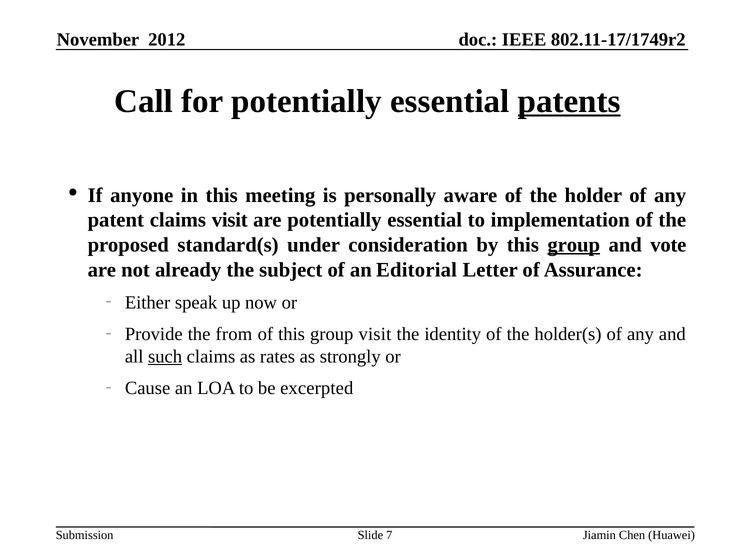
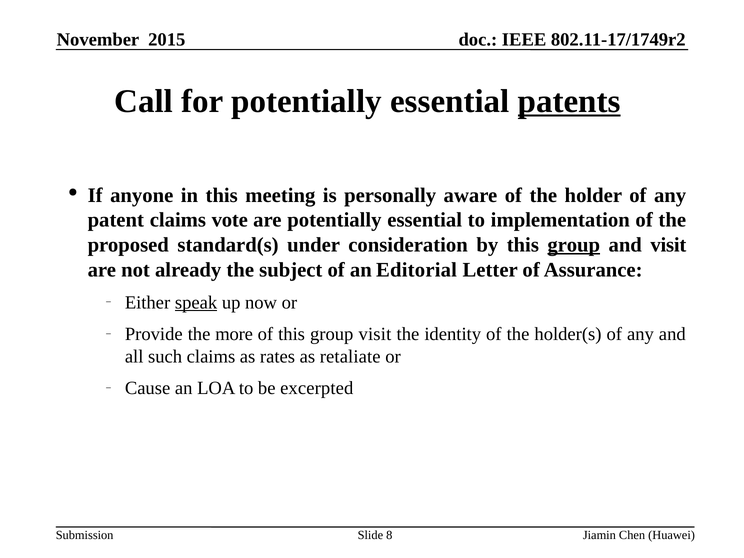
2012: 2012 -> 2015 (167, 40)
claims visit: visit -> vote (230, 220)
and vote: vote -> visit (668, 245)
speak underline: none -> present (196, 303)
from: from -> more (234, 334)
such underline: present -> none (165, 357)
strongly: strongly -> retaliate (350, 357)
7: 7 -> 8 (389, 535)
